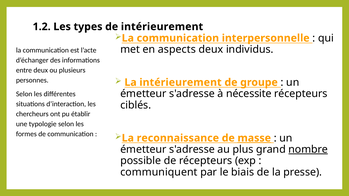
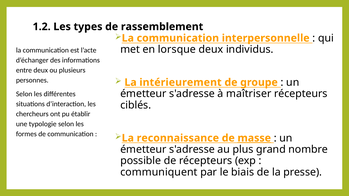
de intérieurement: intérieurement -> rassemblement (162, 27)
aspects: aspects -> lorsque (177, 50)
nécessite: nécessite -> maîtriser (249, 94)
nombre underline: present -> none (308, 150)
